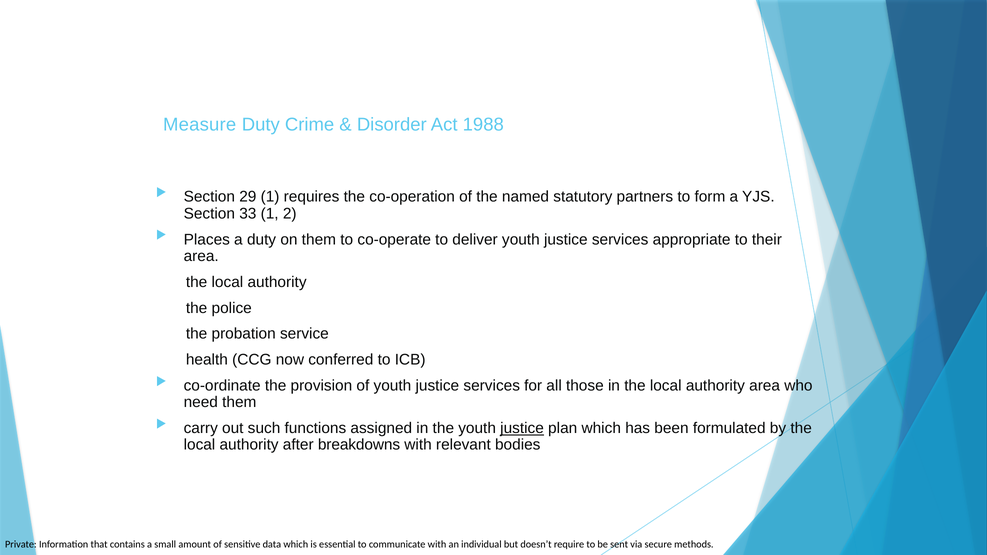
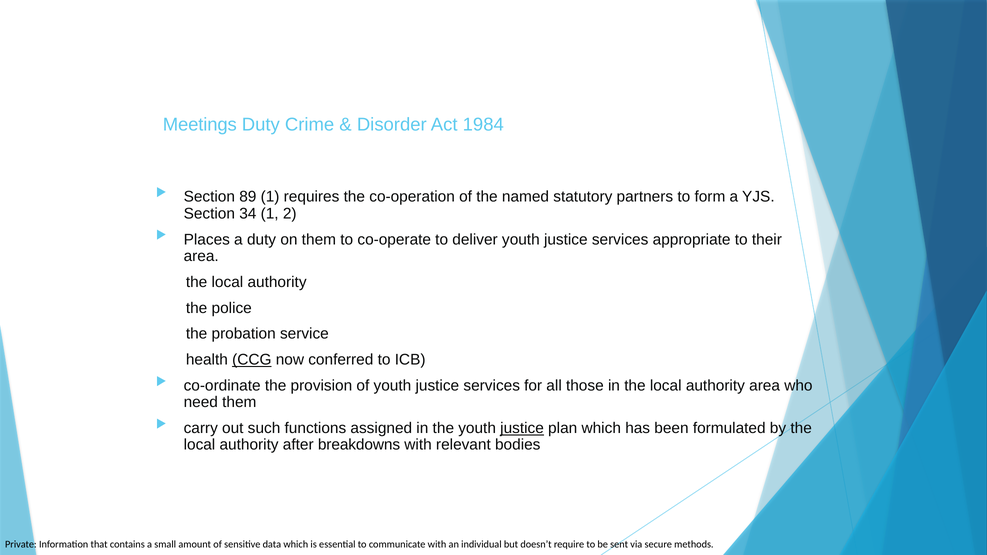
Measure: Measure -> Meetings (200, 125)
1988: 1988 -> 1984 (483, 125)
29: 29 -> 89 (248, 197)
33: 33 -> 34 (248, 214)
CCG underline: none -> present (252, 360)
